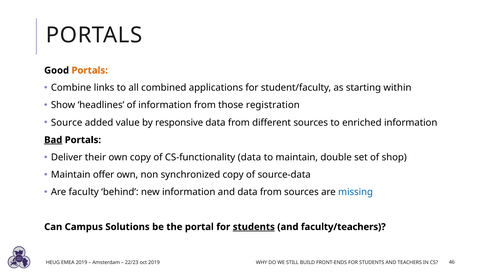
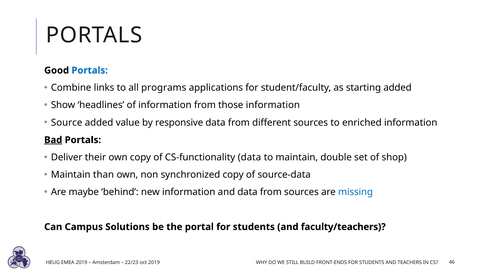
Portals colour: orange -> blue (90, 70)
combined: combined -> programs (164, 88)
starting within: within -> added (398, 88)
those registration: registration -> information (273, 105)
offer: offer -> than (104, 175)
faculty: faculty -> maybe (84, 192)
students underline: present -> none (254, 227)
